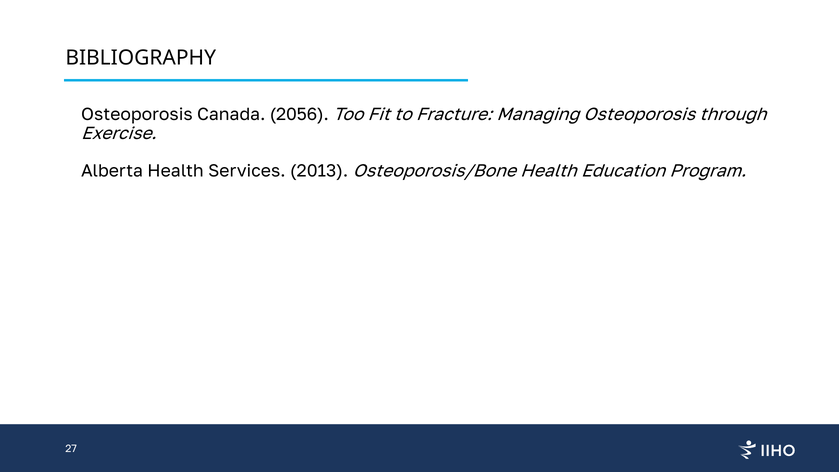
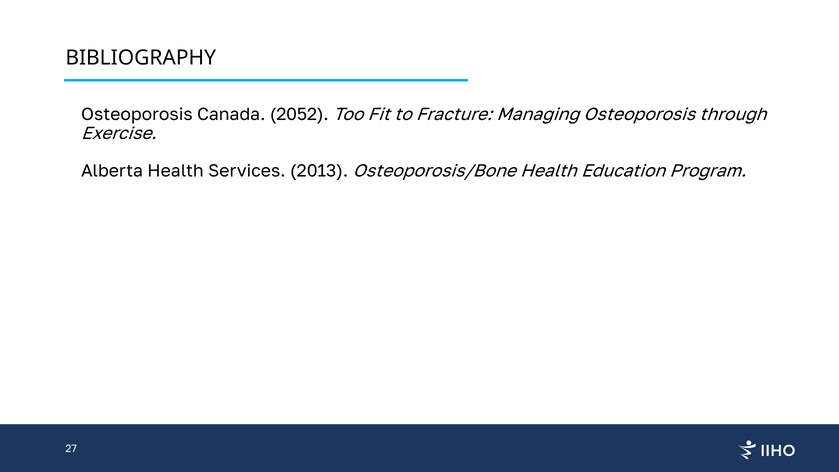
2056: 2056 -> 2052 (299, 114)
